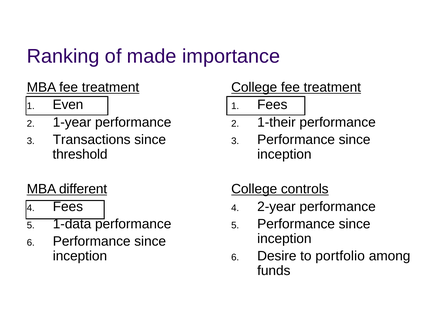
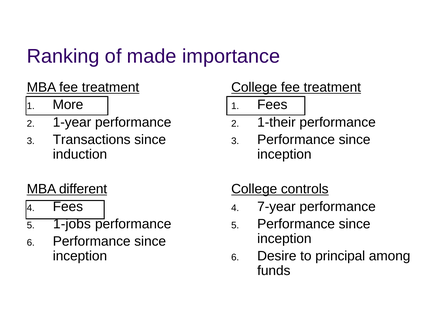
Even: Even -> More (68, 105)
threshold: threshold -> induction (80, 155)
2-year: 2-year -> 7-year (276, 207)
1-data: 1-data -> 1-jobs (72, 224)
portfolio: portfolio -> principal (340, 256)
